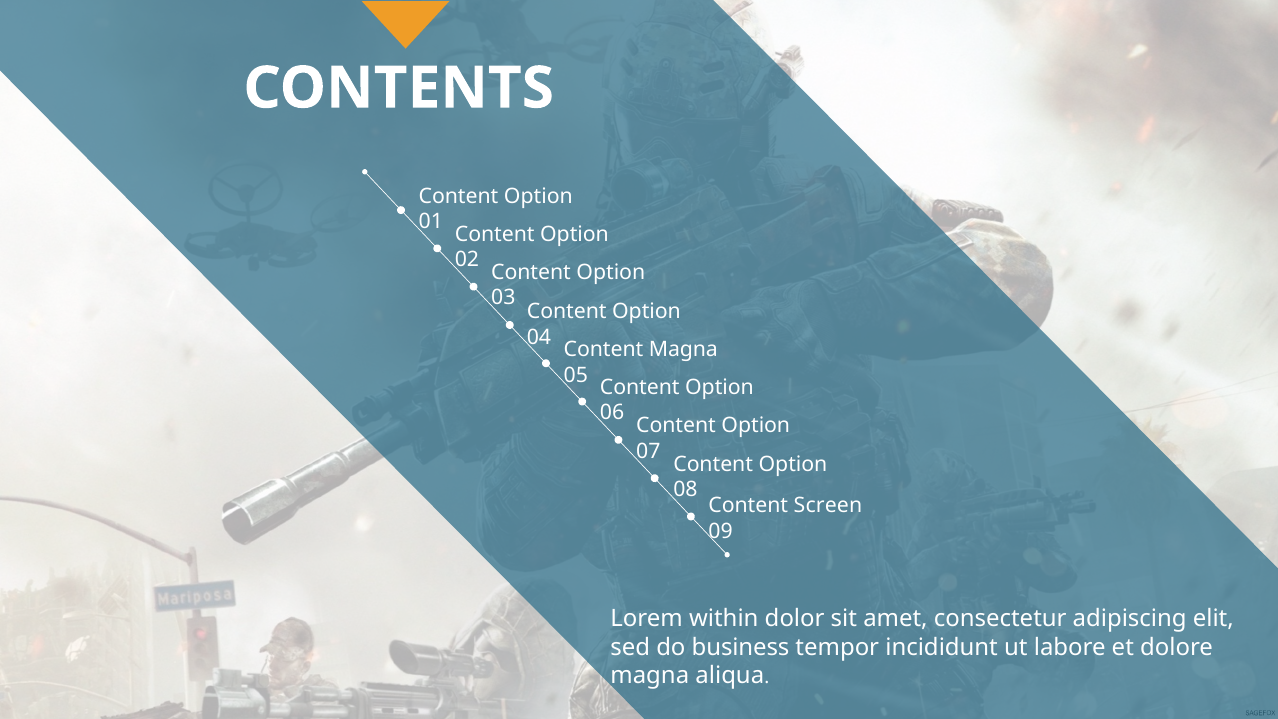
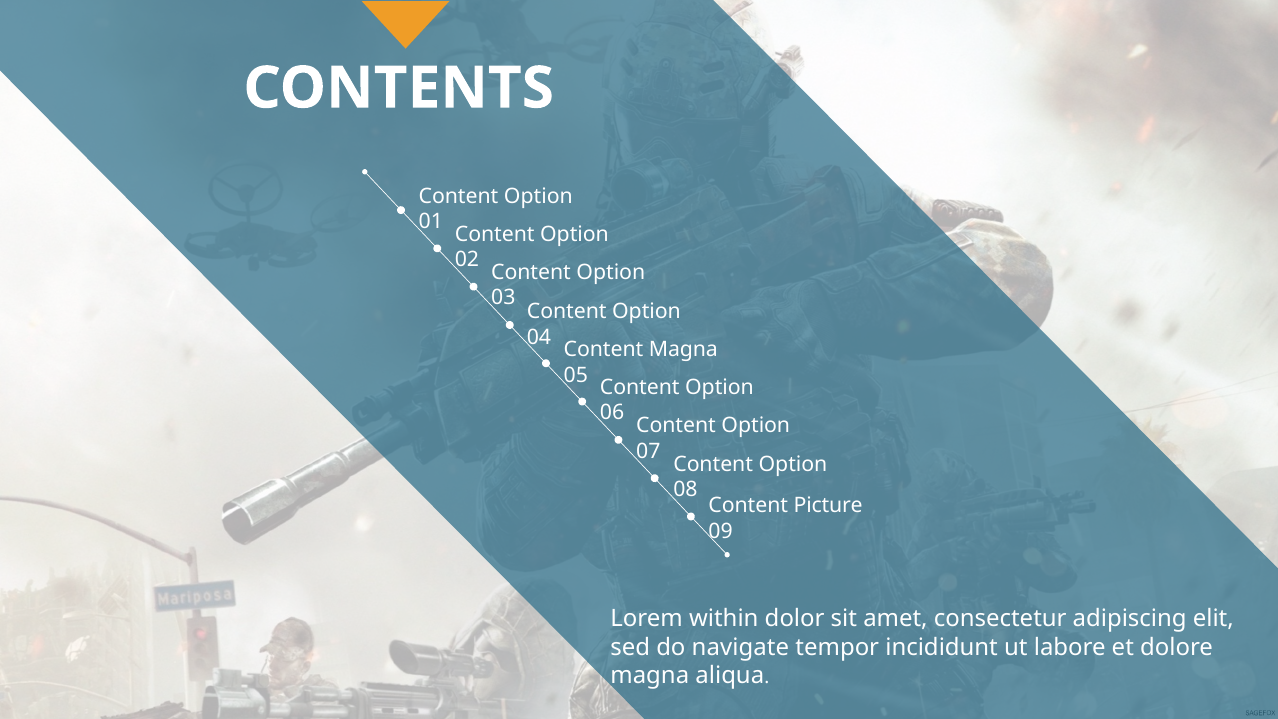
Screen: Screen -> Picture (828, 505)
business: business -> navigate (740, 647)
